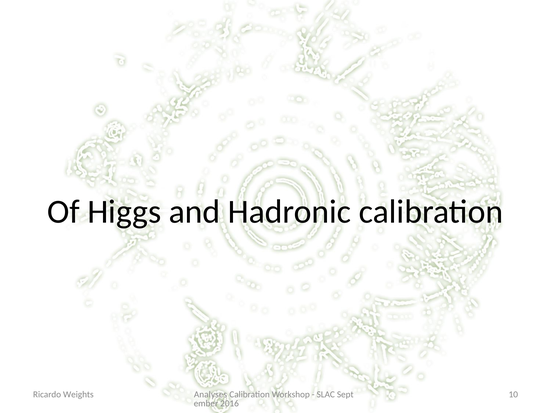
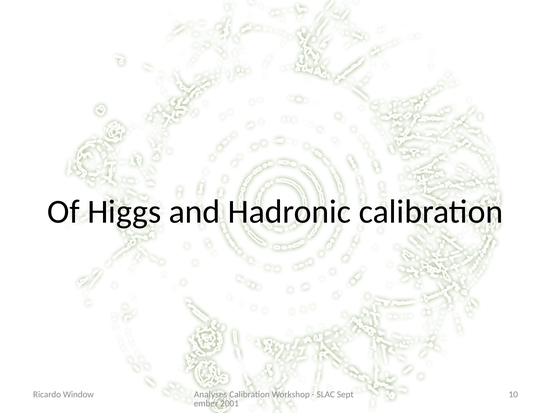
Weights: Weights -> Window (78, 395)
2016: 2016 -> 2001 (230, 404)
